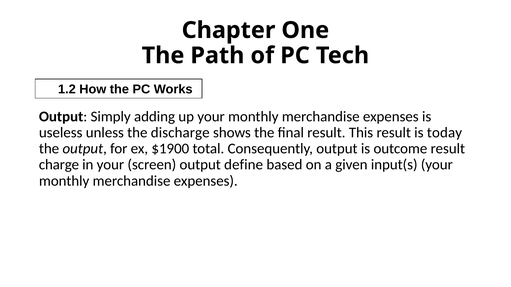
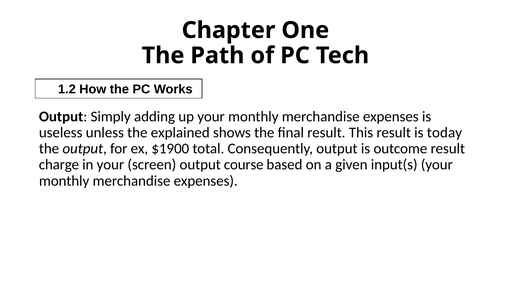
discharge: discharge -> explained (180, 133)
define: define -> course (244, 165)
